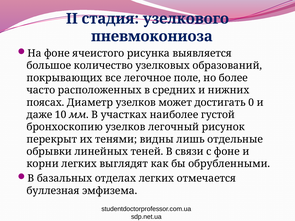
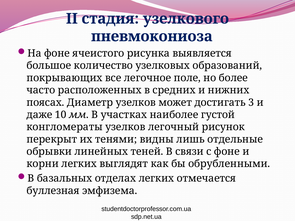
0: 0 -> 3 (251, 103)
бронхоскопию: бронхоскопию -> конгломераты (65, 127)
